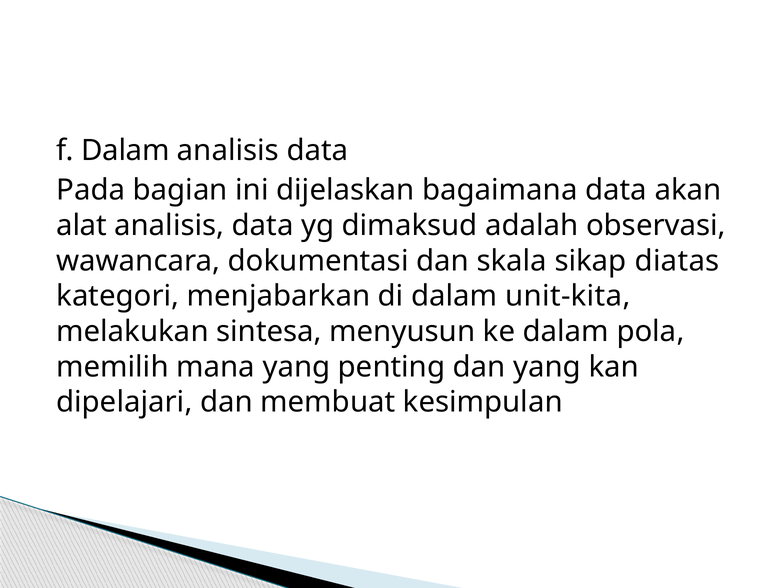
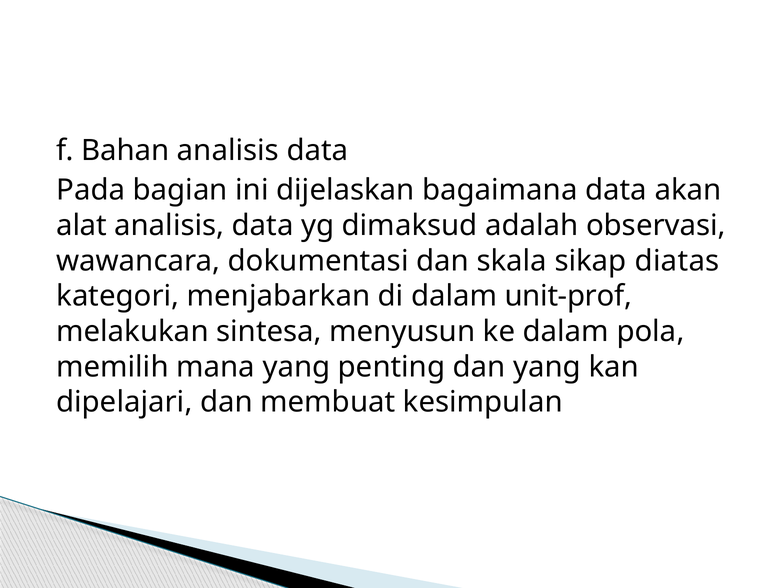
f Dalam: Dalam -> Bahan (125, 151)
unit-kita: unit-kita -> unit-prof (568, 296)
